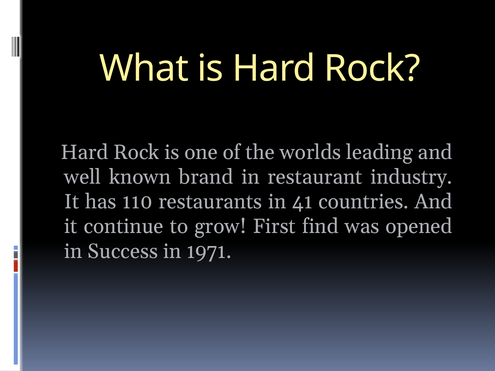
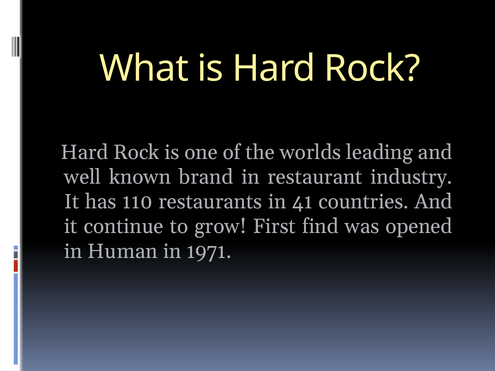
Success: Success -> Human (123, 251)
